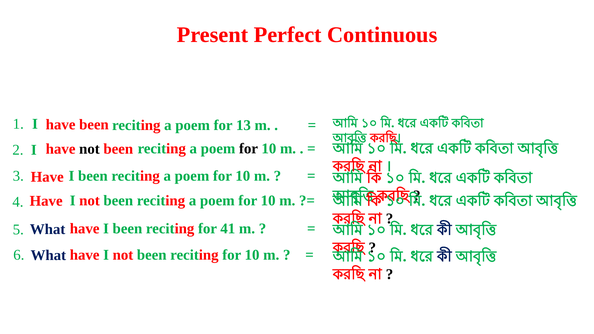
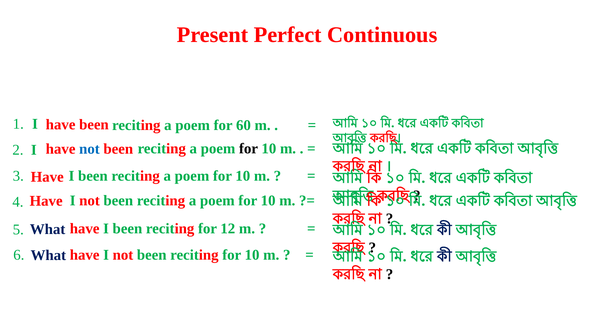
13: 13 -> 60 (243, 125)
not colour: black -> blue (89, 149)
41: 41 -> 12 (228, 229)
